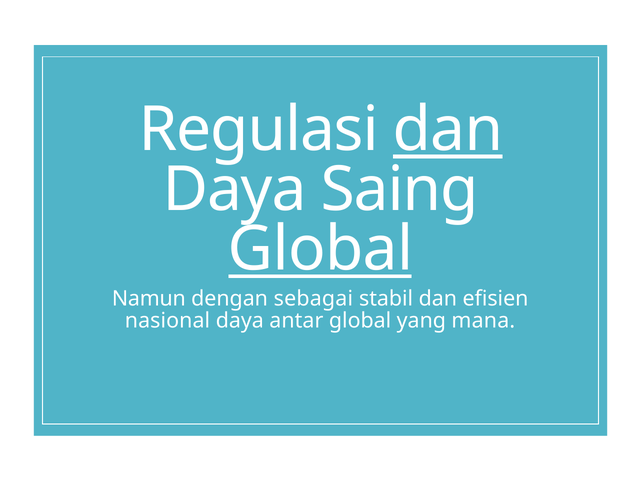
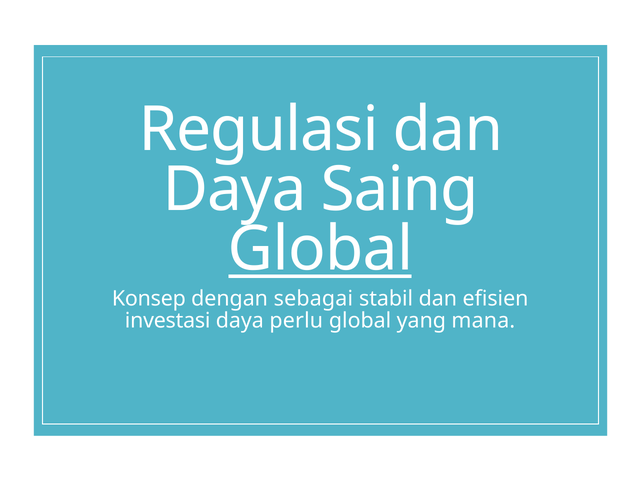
dan underline: present -> none (448, 130)
Namun: Namun -> Konsep (149, 299)
nasional: nasional -> investasi (168, 320)
antar: antar -> perlu (296, 320)
